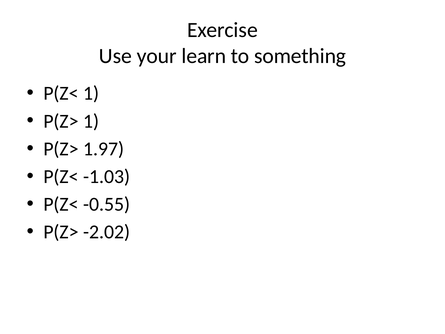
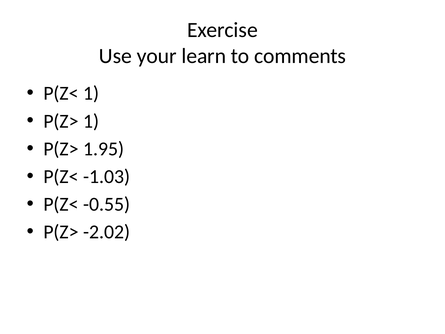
something: something -> comments (300, 56)
1.97: 1.97 -> 1.95 (104, 149)
